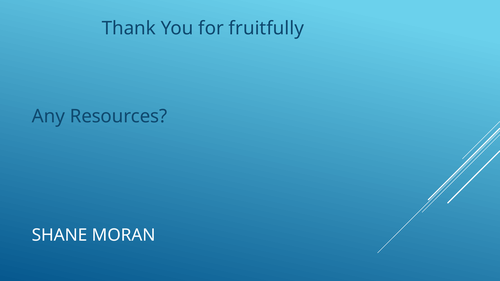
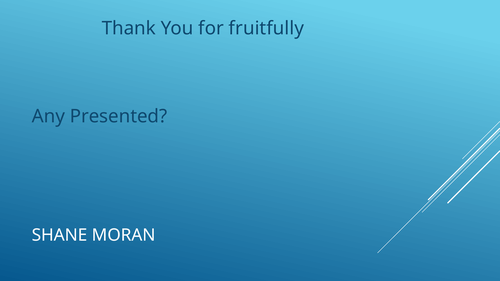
Resources: Resources -> Presented (119, 116)
